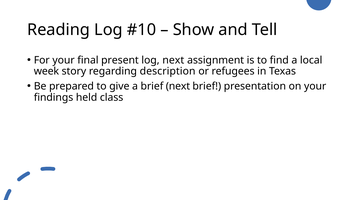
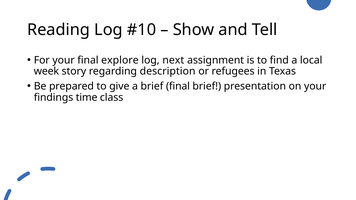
present: present -> explore (120, 60)
brief next: next -> final (178, 86)
held: held -> time (87, 97)
